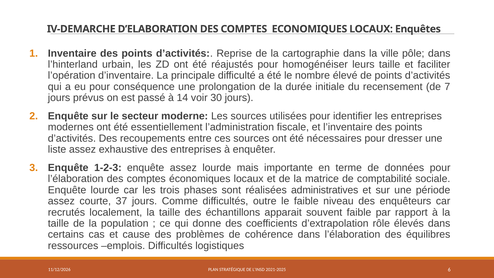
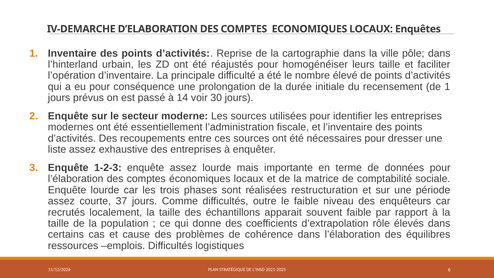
de 7: 7 -> 1 (447, 87)
administratives: administratives -> restructuration (325, 190)
